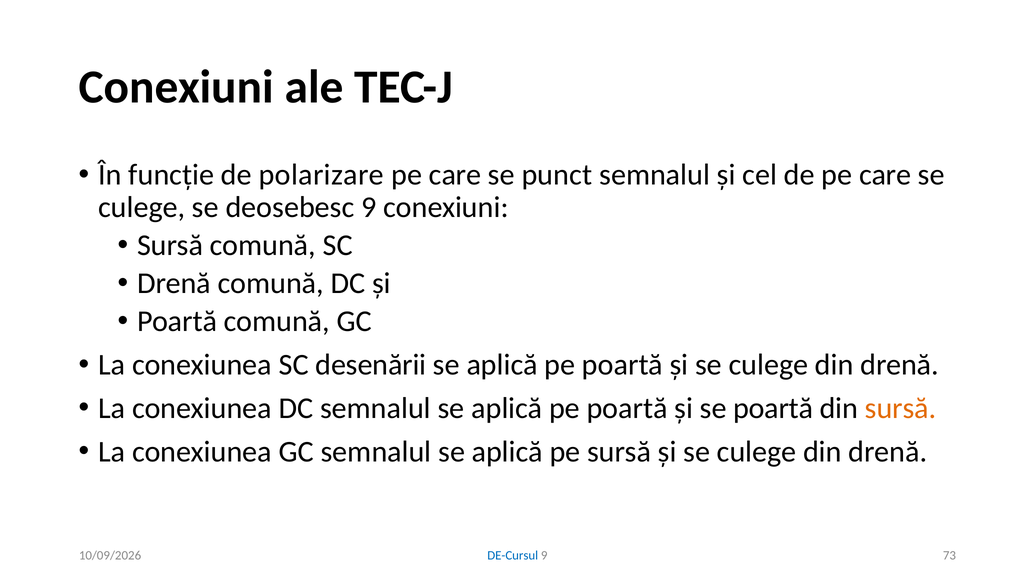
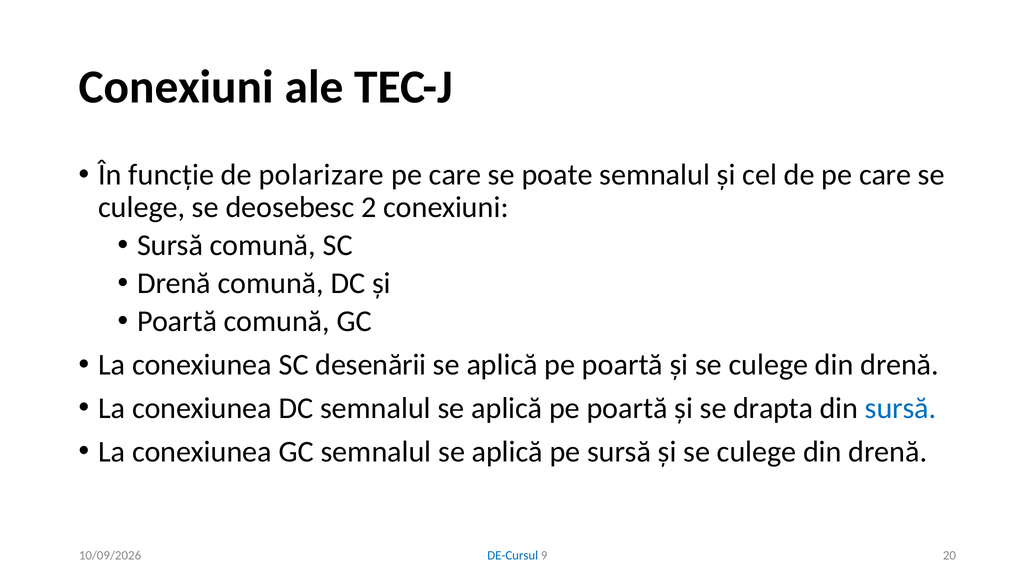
punct: punct -> poate (557, 175)
deosebesc 9: 9 -> 2 (369, 208)
se poartă: poartă -> drapta (773, 408)
sursă colour: orange -> blue (901, 408)
73: 73 -> 20 (950, 556)
